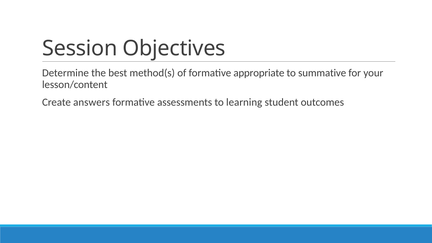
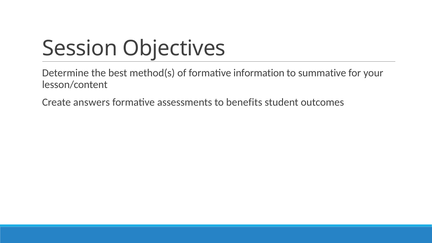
appropriate: appropriate -> information (259, 73)
learning: learning -> benefits (244, 102)
